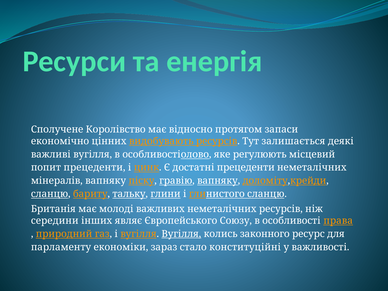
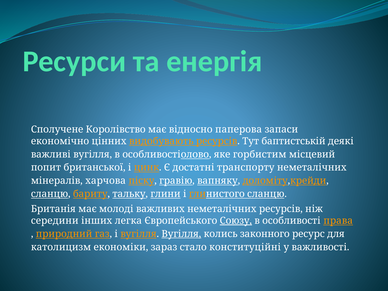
протягом: протягом -> паперова (239, 129)
залишається: залишається -> баптистській (293, 141)
регулюють: регулюють -> горбистим (260, 154)
попит прецеденти: прецеденти -> британської (95, 168)
достатні прецеденти: прецеденти -> транспорту (246, 168)
мінералів вапняку: вапняку -> харчова (106, 181)
являє: являє -> легка (128, 221)
Союзу underline: none -> present (236, 221)
парламенту: парламенту -> католицизм (61, 247)
